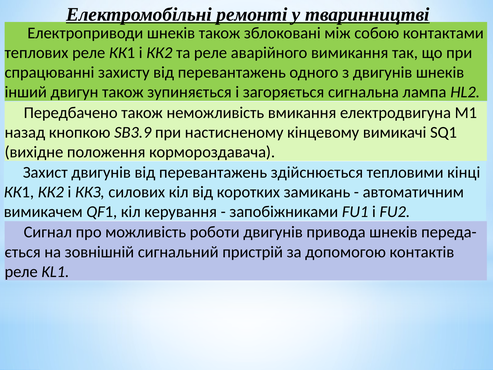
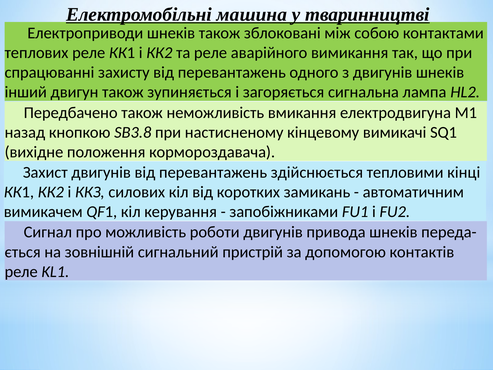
ремонті: ремонті -> машина (252, 14)
SB3.9: SB3.9 -> SB3.8 (133, 132)
